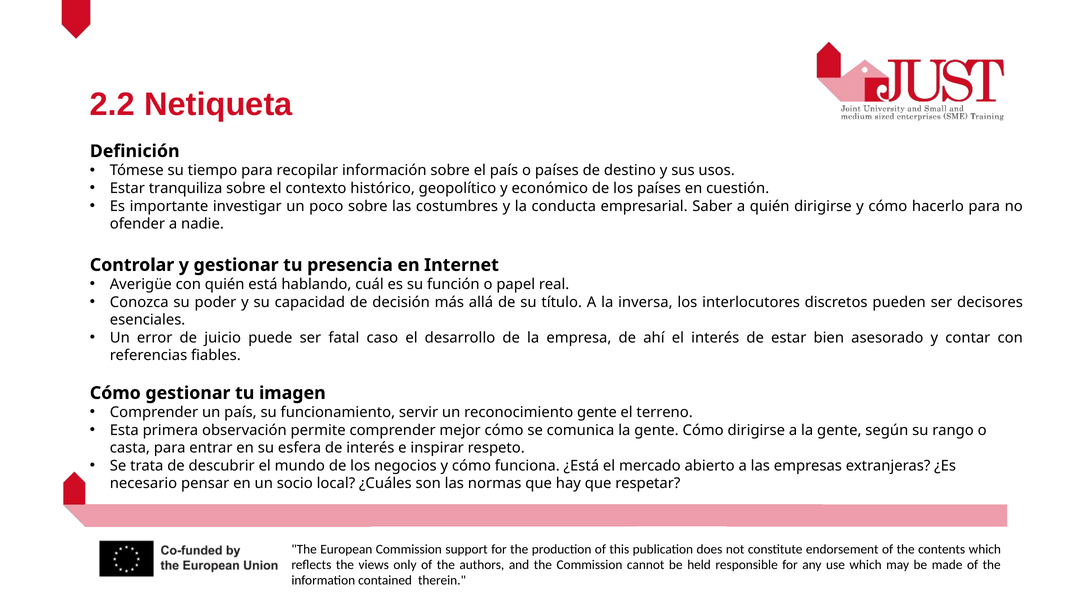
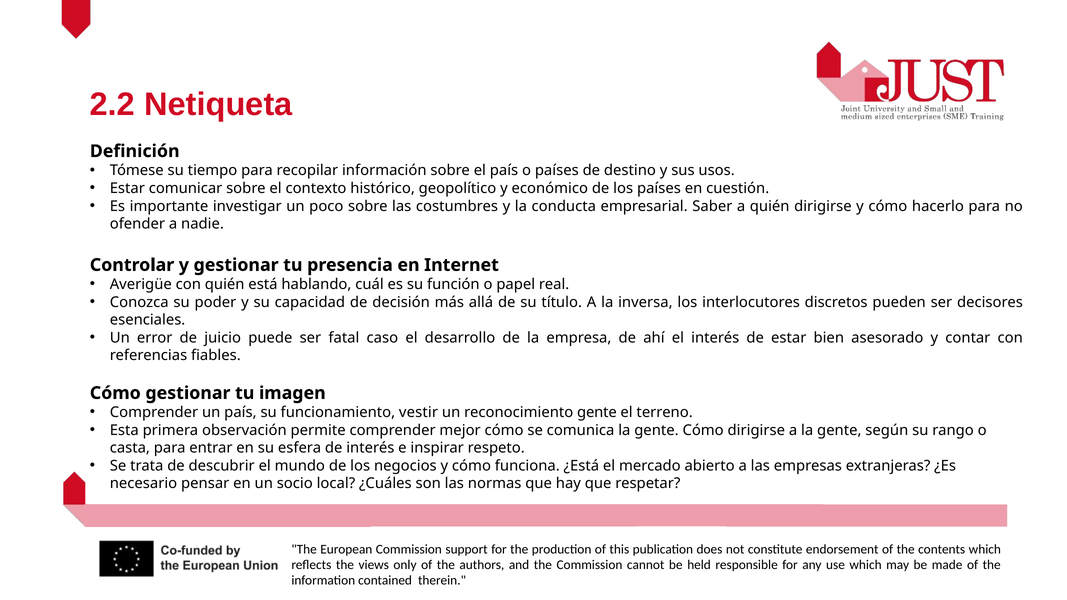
tranquiliza: tranquiliza -> comunicar (186, 188)
servir: servir -> vestir (418, 413)
